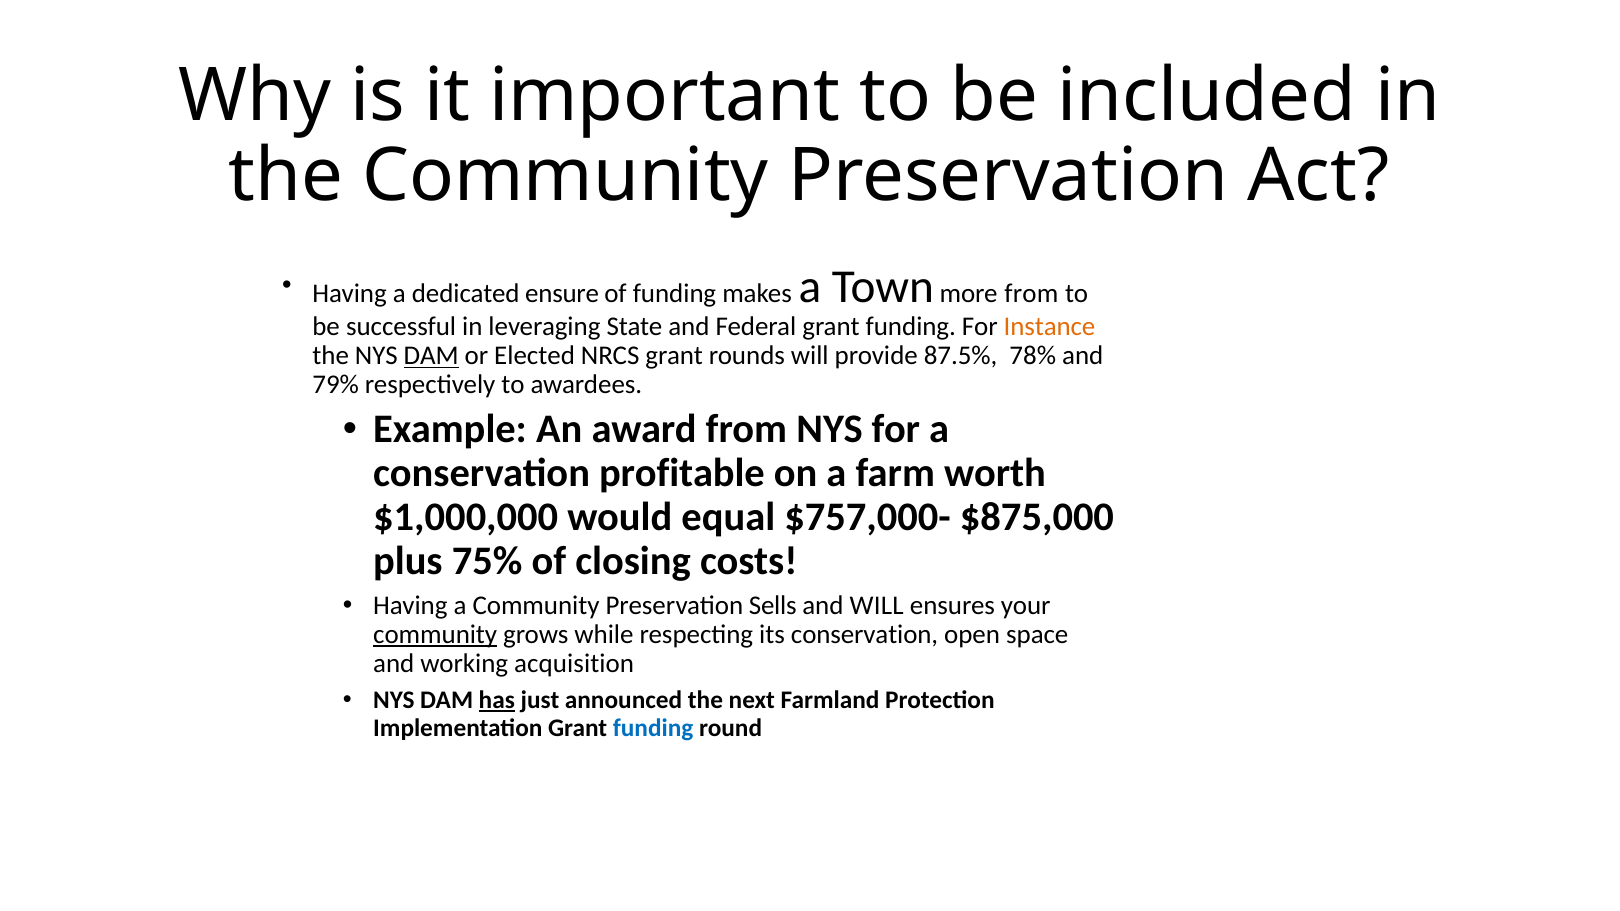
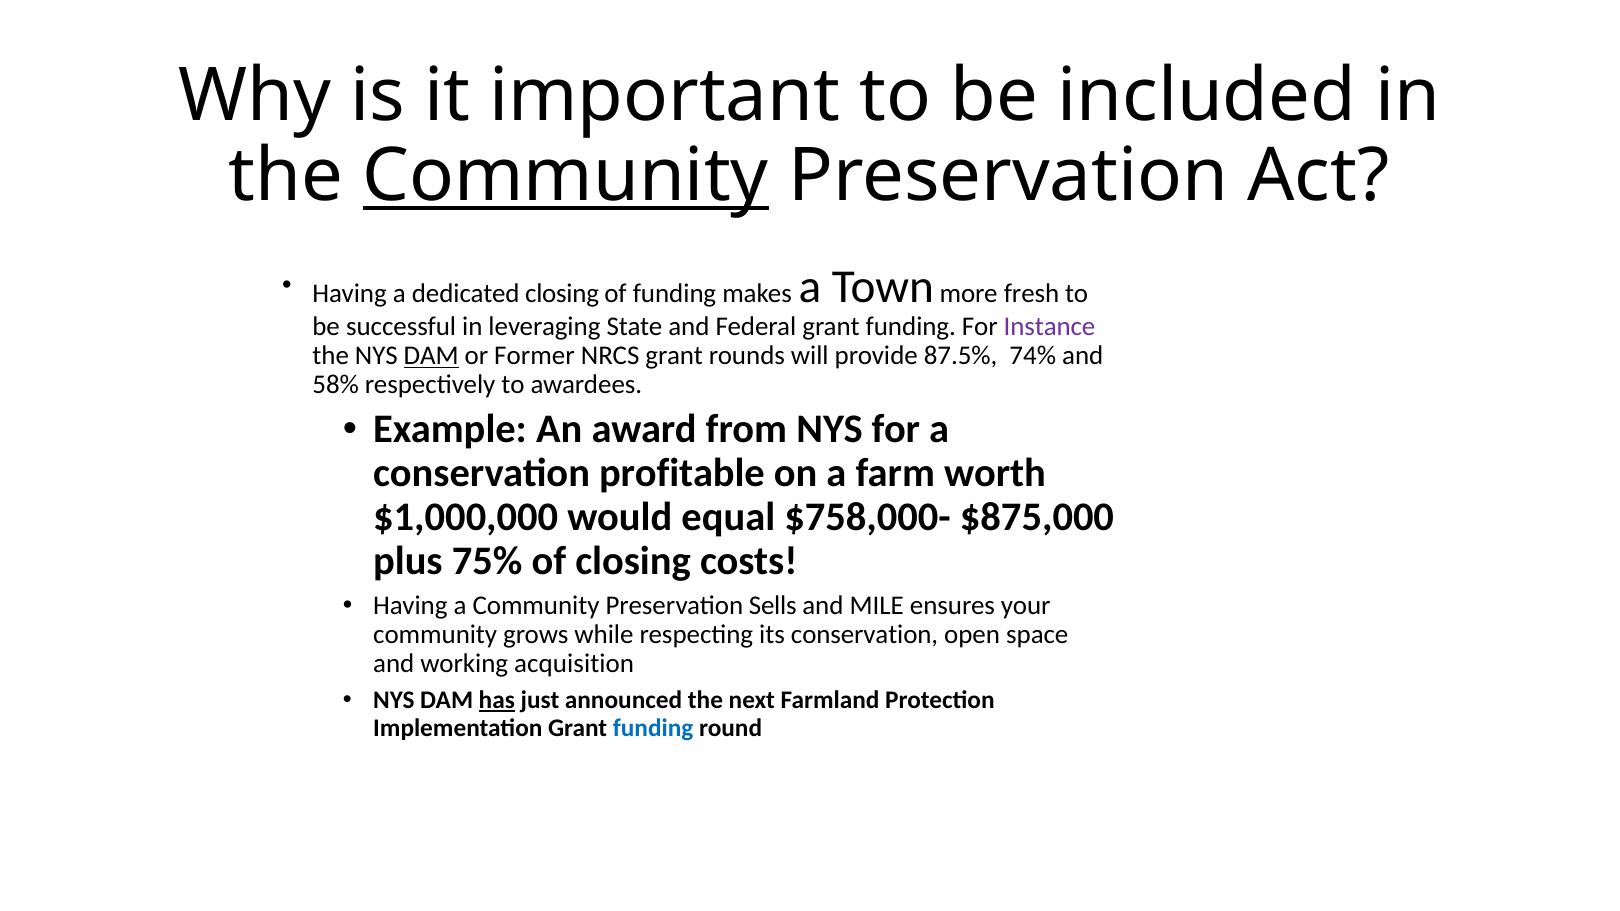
Community underline: none -> present (566, 176)
dedicated ensure: ensure -> closing (562, 293)
more from: from -> fresh (1032, 293)
Instance colour: orange -> purple (1049, 327)
Elected: Elected -> Former (535, 356)
78%: 78% -> 74% (1033, 356)
79%: 79% -> 58% (336, 385)
$757,000-: $757,000- -> $758,000- (868, 517)
and WILL: WILL -> MILE (877, 606)
community underline: present -> none (435, 635)
